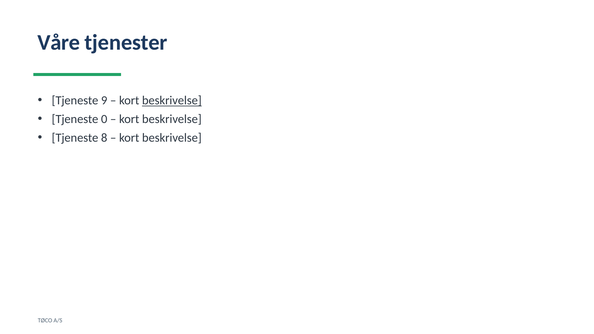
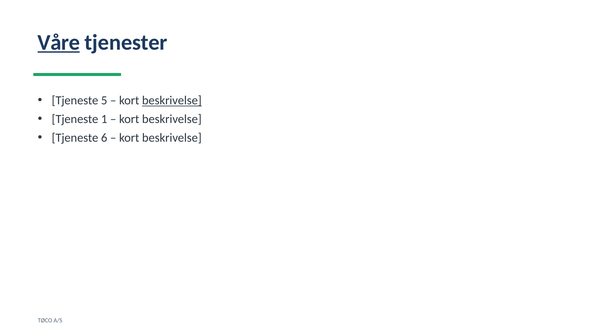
Våre underline: none -> present (59, 42)
9: 9 -> 5 (104, 101)
0: 0 -> 1 (104, 119)
8: 8 -> 6 (104, 138)
